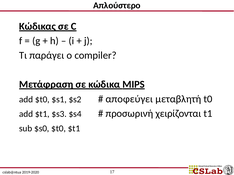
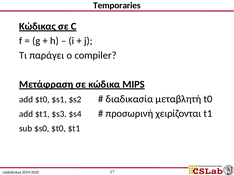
Απλούστερο: Απλούστερο -> Temporaries (117, 5)
αποφεύγει: αποφεύγει -> διαδικασία (129, 99)
